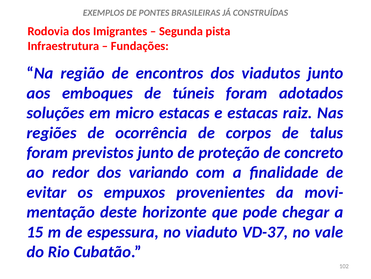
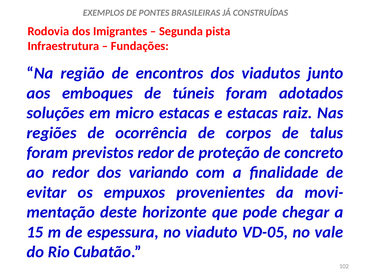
previstos junto: junto -> redor (156, 152)
VD-37: VD-37 -> VD-05 (265, 231)
